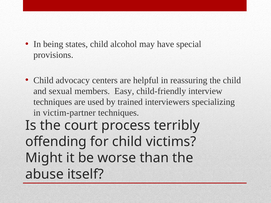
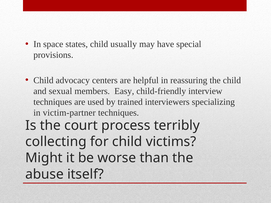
being: being -> space (53, 44)
alcohol: alcohol -> usually (124, 44)
offending: offending -> collecting (56, 142)
